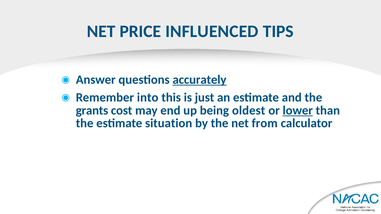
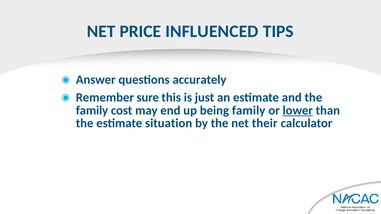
accurately underline: present -> none (199, 80)
into: into -> sure (148, 98)
grants: grants -> family (92, 110)
being oldest: oldest -> family (249, 110)
from: from -> their (265, 123)
